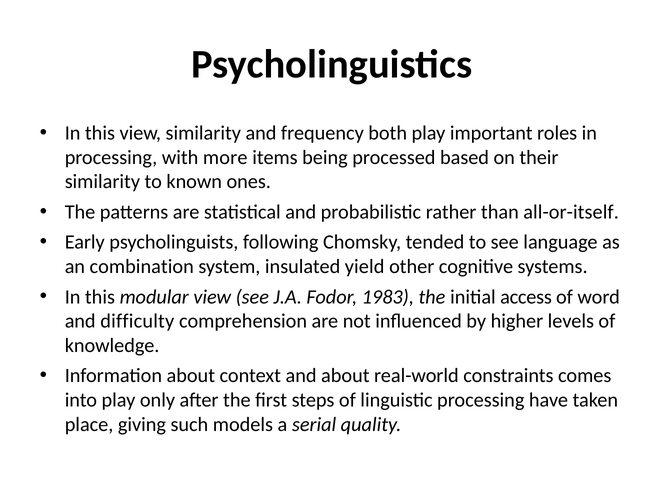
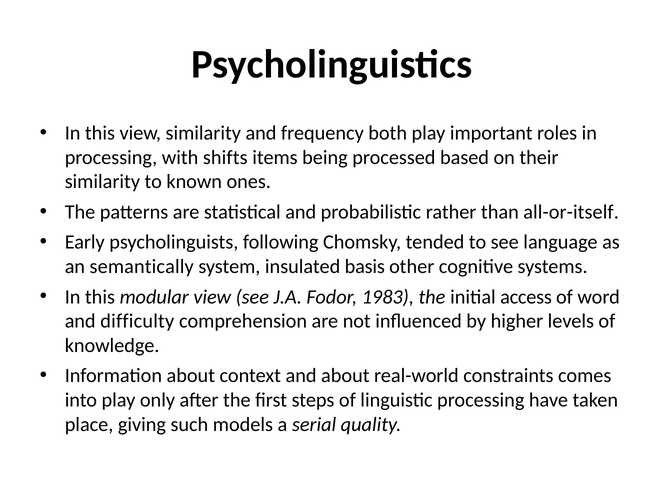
more: more -> shifts (225, 157)
combination: combination -> semantically (142, 267)
yield: yield -> basis (365, 267)
